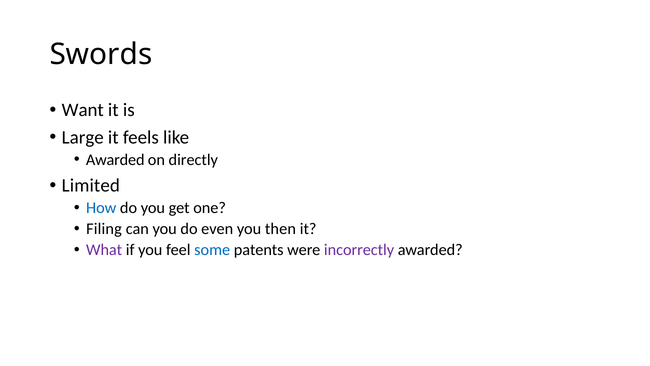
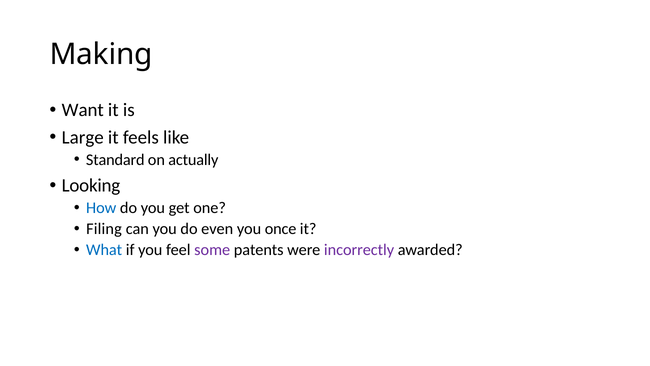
Swords: Swords -> Making (101, 55)
Awarded: Awarded -> Standard (115, 160)
directly: directly -> actually (193, 160)
Limited: Limited -> Looking (91, 185)
then: then -> once (281, 229)
What colour: purple -> blue (104, 250)
some colour: blue -> purple (212, 250)
